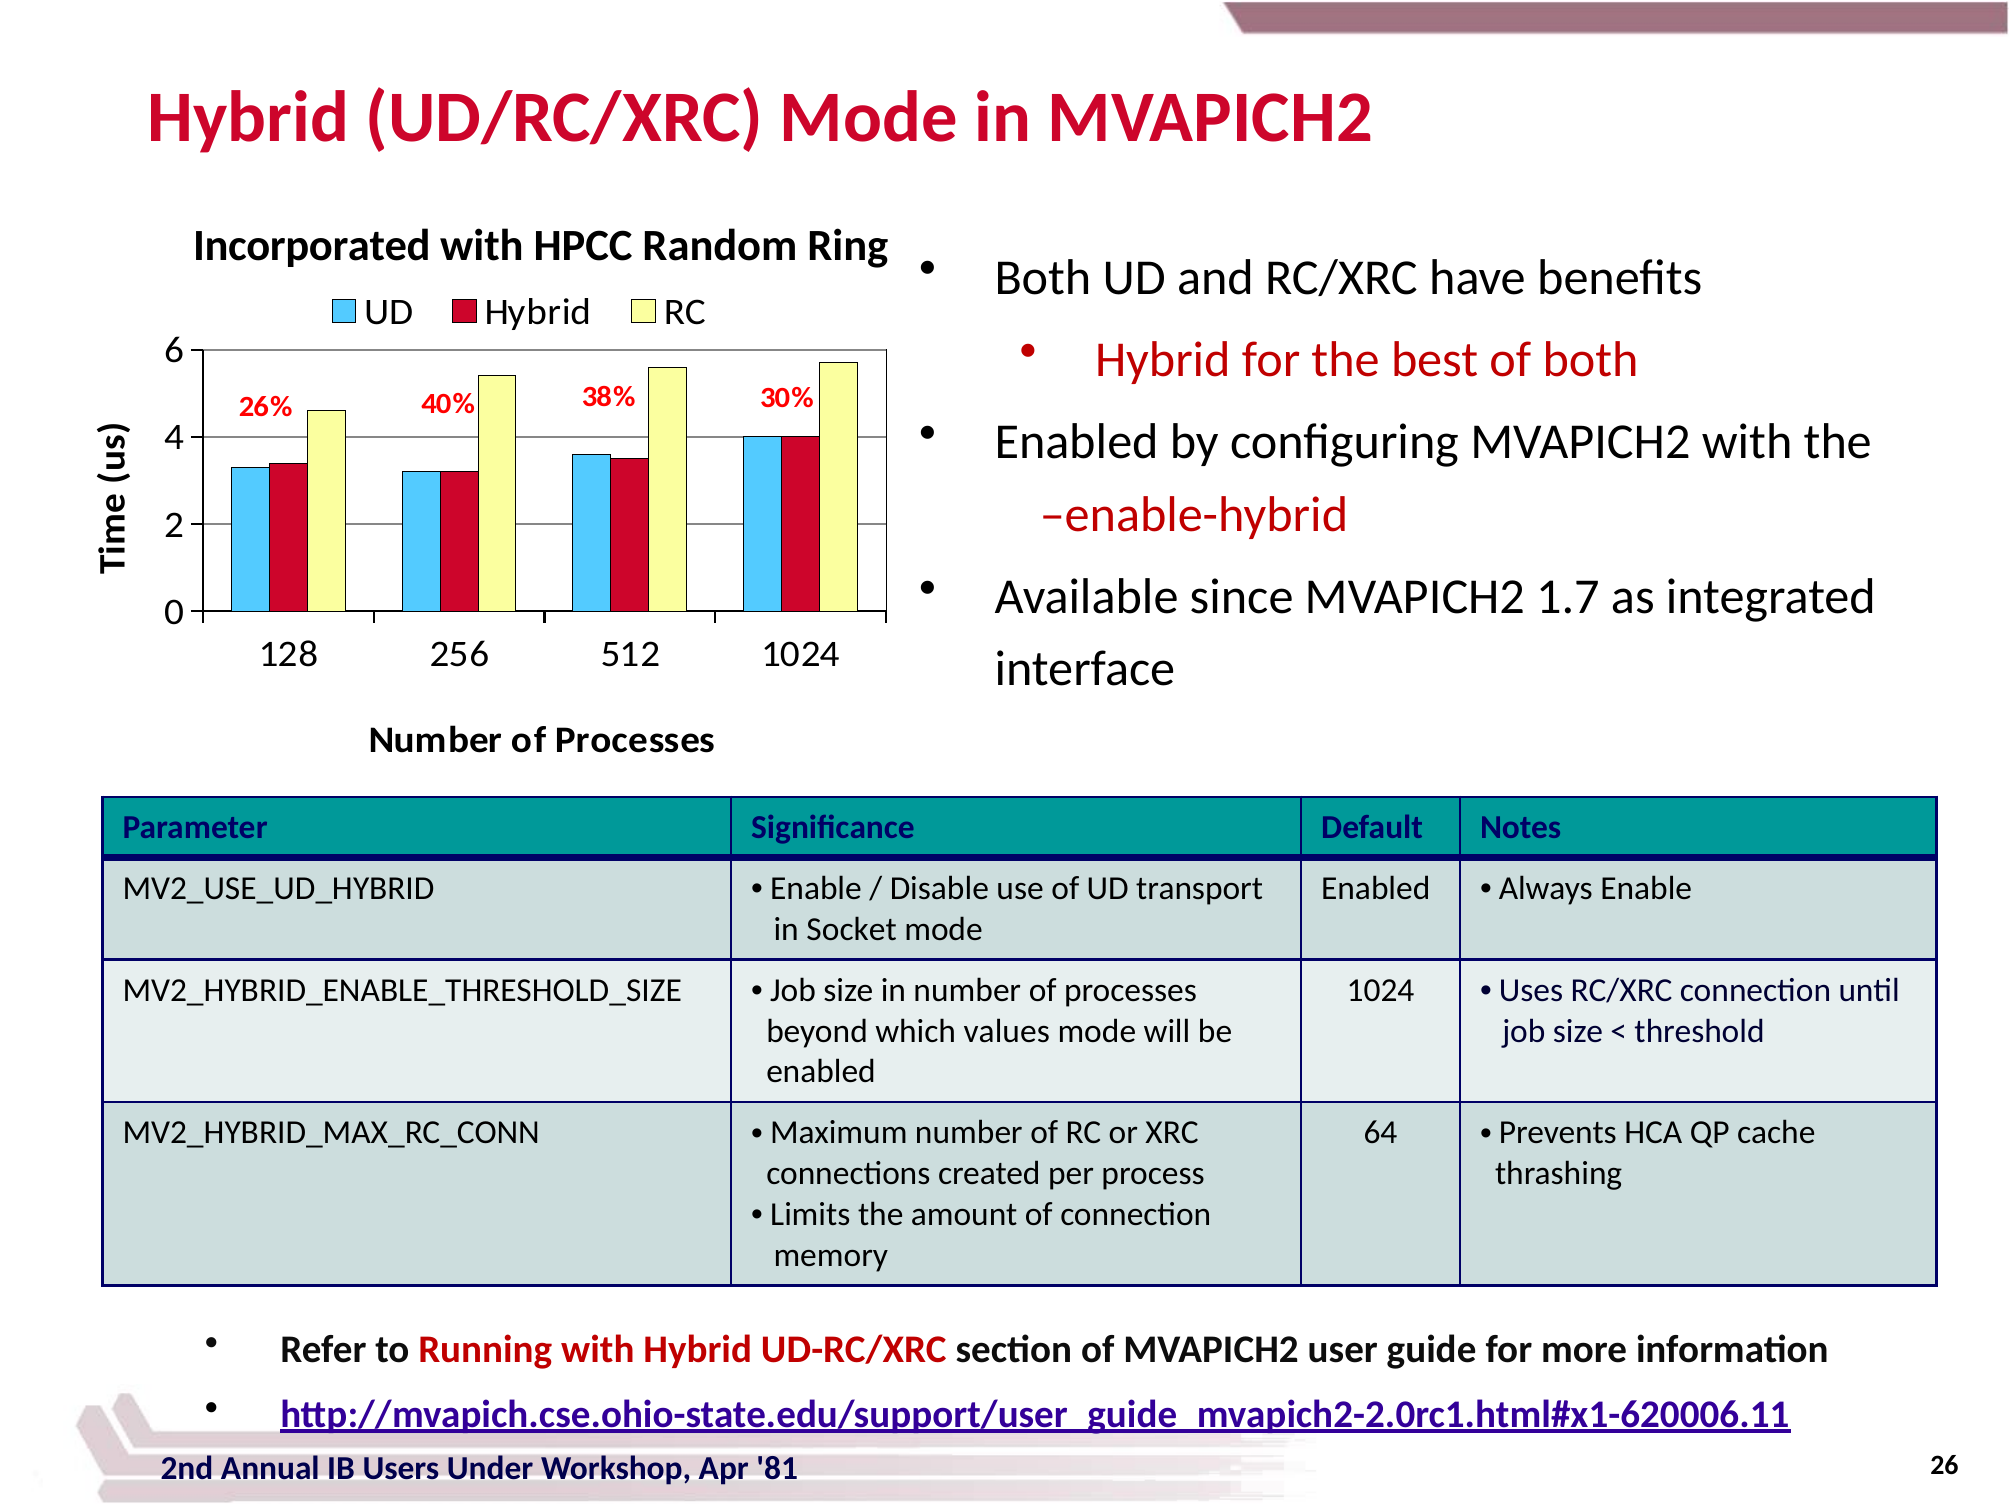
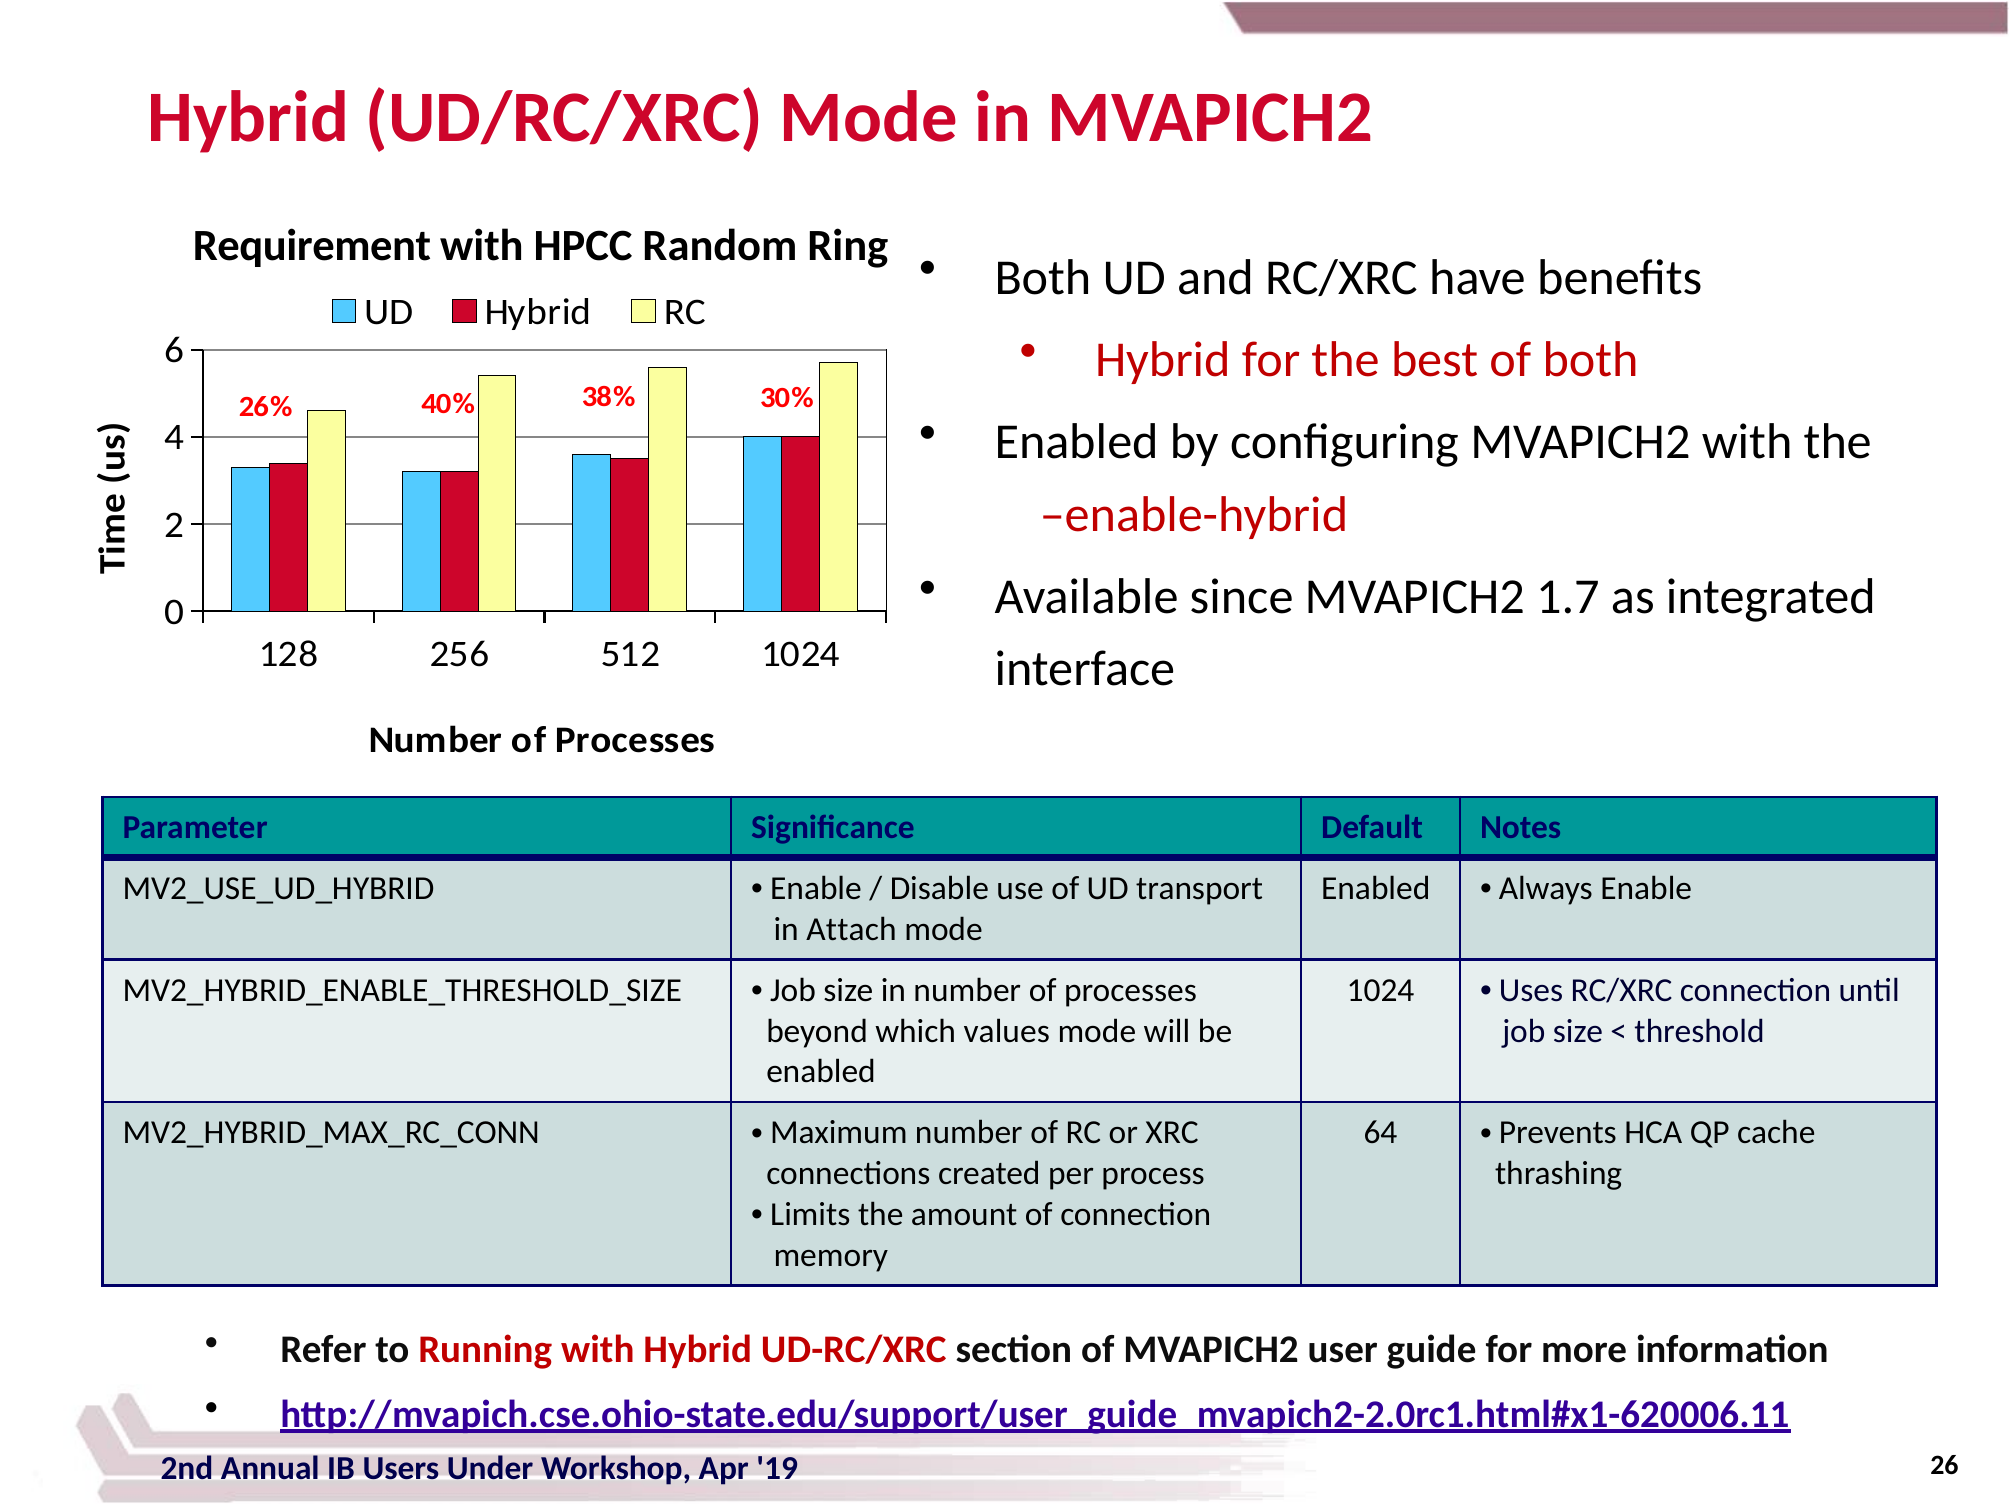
Incorporated: Incorporated -> Requirement (312, 245)
Socket: Socket -> Attach (852, 929)
81: 81 -> 19 (777, 1469)
